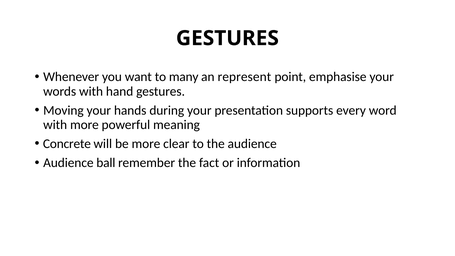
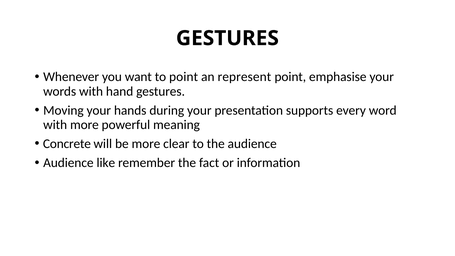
to many: many -> point (184, 77)
ball: ball -> like (106, 163)
